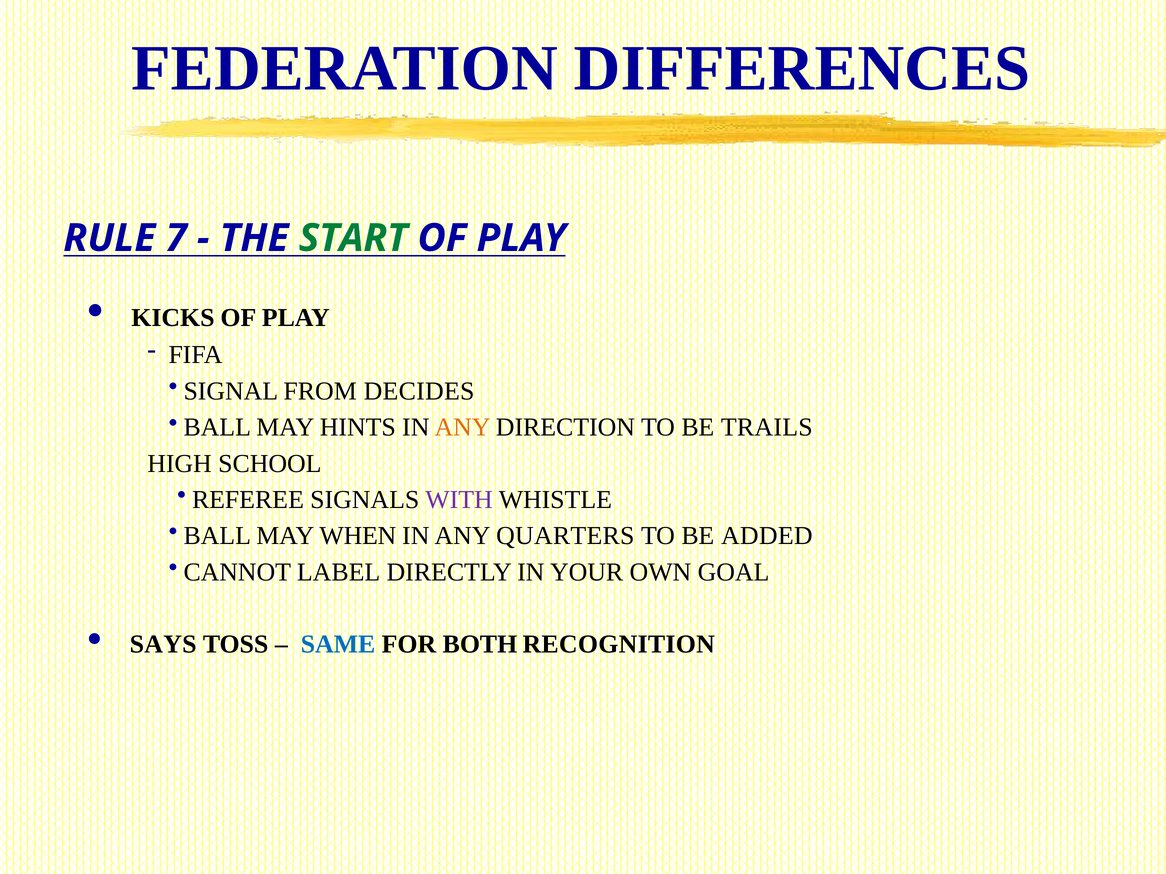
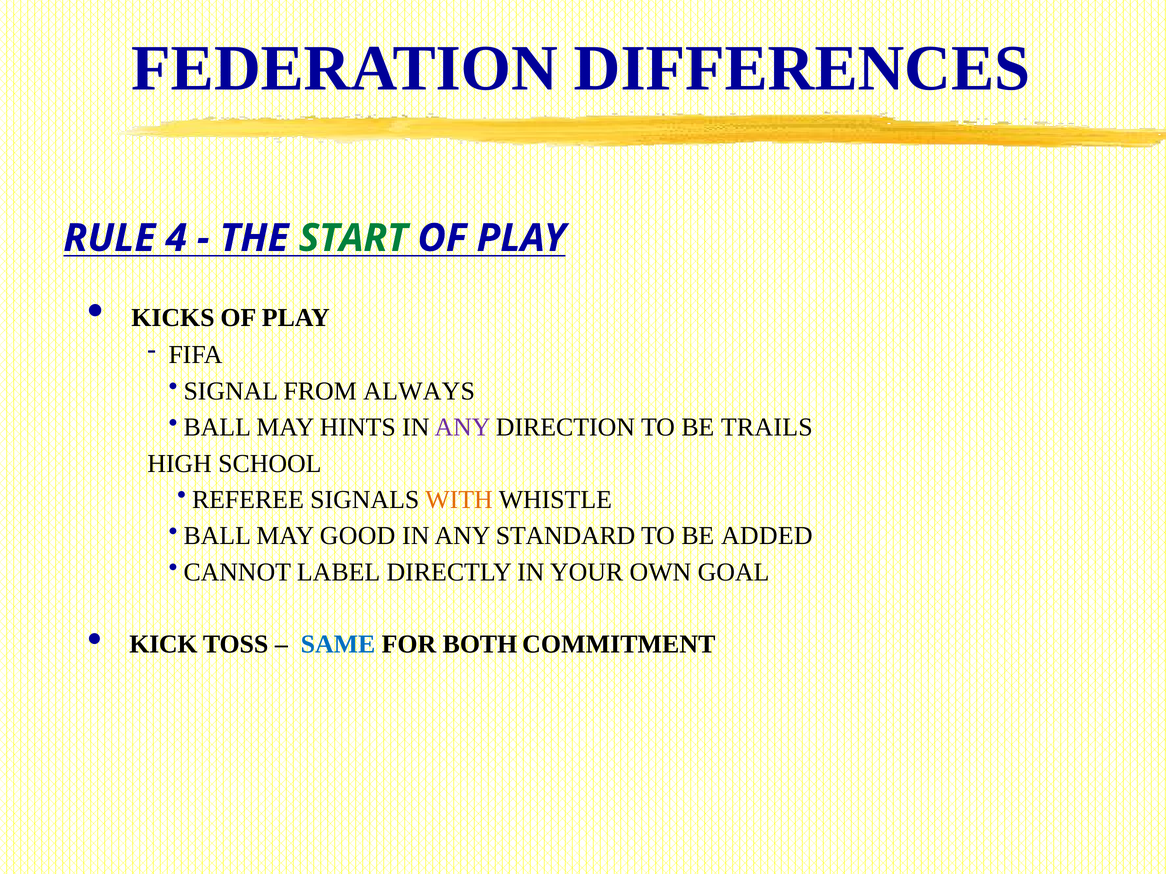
7: 7 -> 4 (176, 238)
DECIDES: DECIDES -> ALWAYS (419, 391)
ANY colour: orange -> purple (463, 428)
WITH colour: purple -> orange (459, 500)
WHEN: WHEN -> GOOD (358, 536)
QUARTERS: QUARTERS -> STANDARD (566, 536)
SAYS: SAYS -> KICK (163, 645)
RECOGNITION: RECOGNITION -> COMMITMENT (619, 645)
